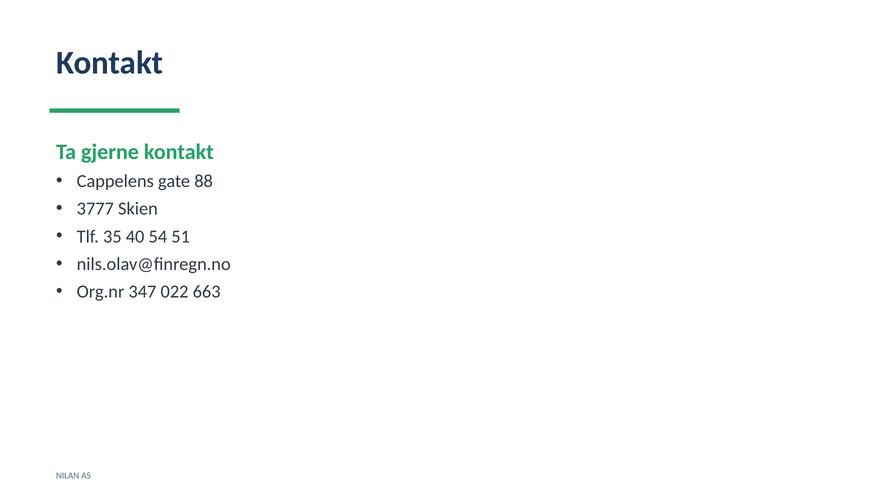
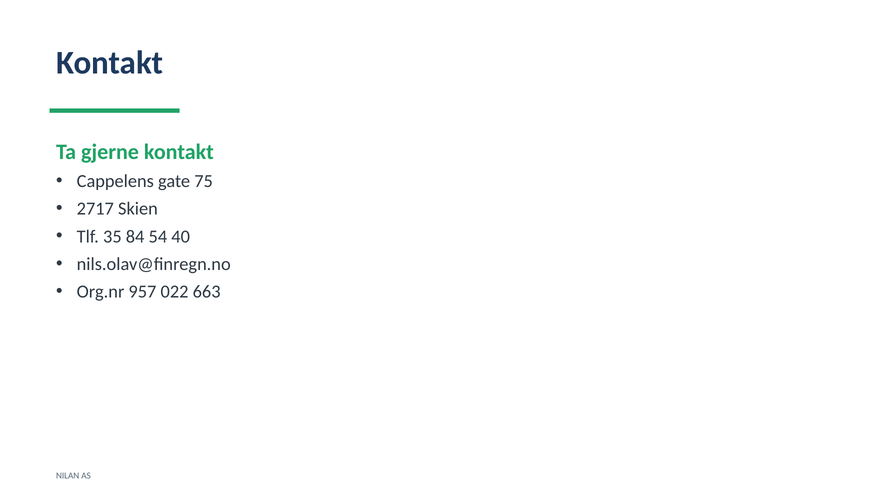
88: 88 -> 75 (204, 181)
3777: 3777 -> 2717 (95, 209)
40: 40 -> 84 (135, 236)
51: 51 -> 40 (181, 236)
347: 347 -> 957 (142, 291)
